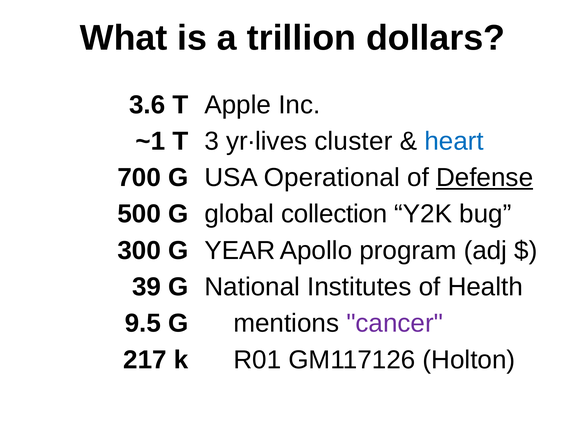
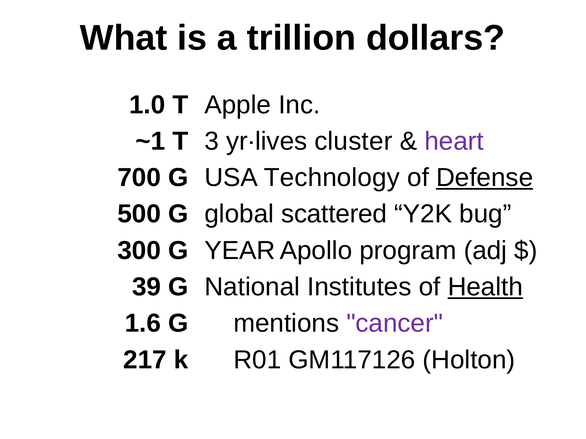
3.6: 3.6 -> 1.0 (147, 105)
heart colour: blue -> purple (454, 141)
Operational: Operational -> Technology (332, 178)
collection: collection -> scattered (334, 214)
Health underline: none -> present (485, 287)
9.5: 9.5 -> 1.6 (143, 324)
